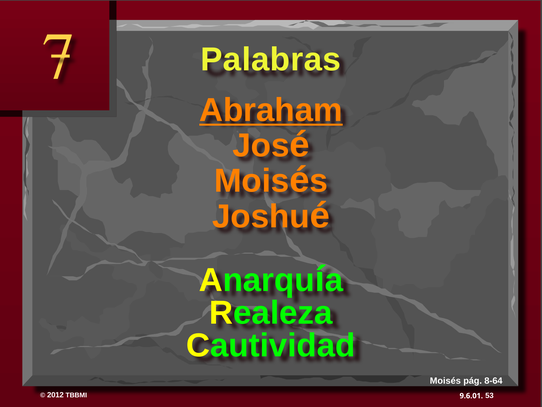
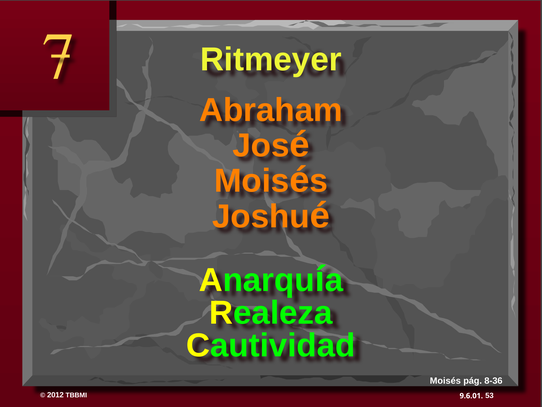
Palabras: Palabras -> Ritmeyer (271, 60)
Abraham underline: present -> none (271, 110)
8-64: 8-64 -> 8-36 (493, 380)
